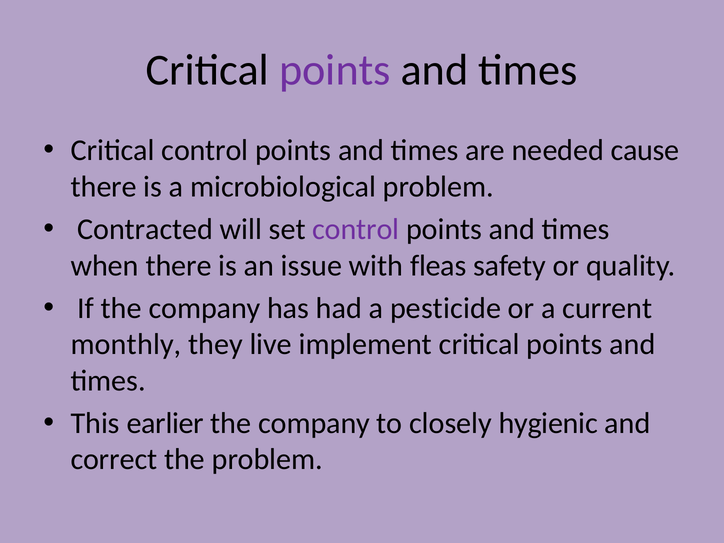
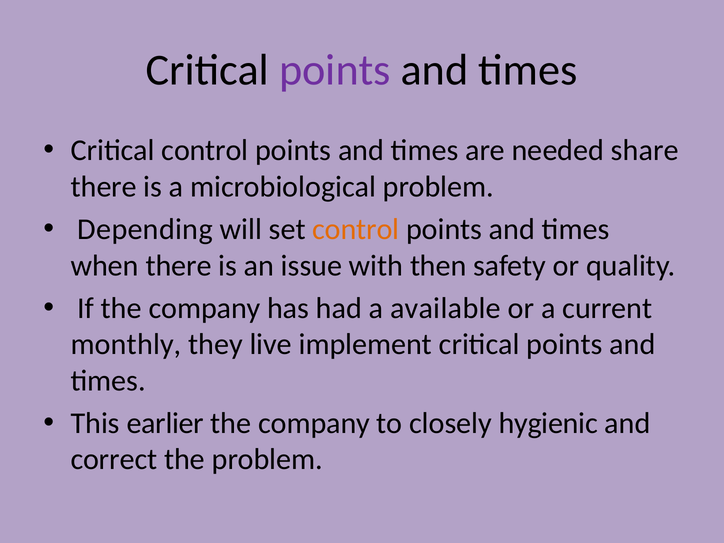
cause: cause -> share (645, 151)
Contracted: Contracted -> Depending (145, 229)
control colour: purple -> orange (356, 229)
fleas: fleas -> then (438, 266)
pesticide: pesticide -> available (445, 308)
